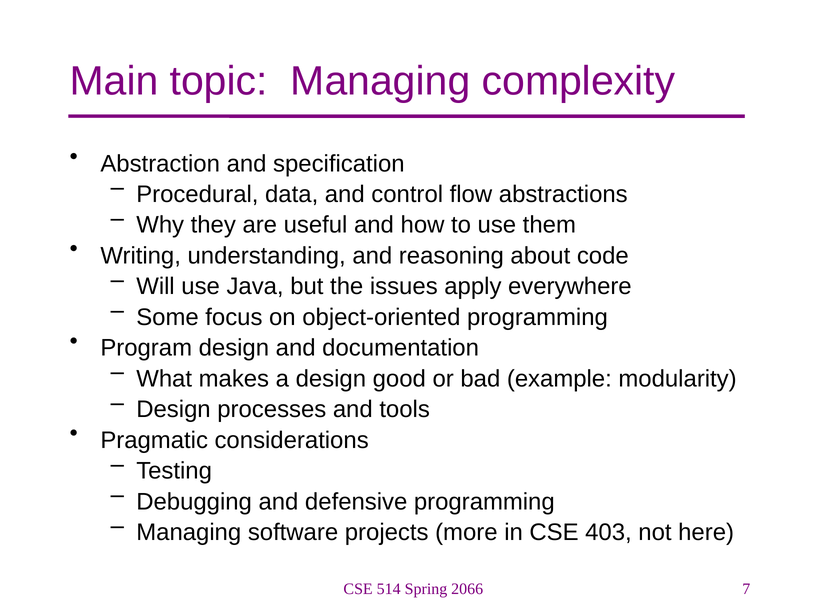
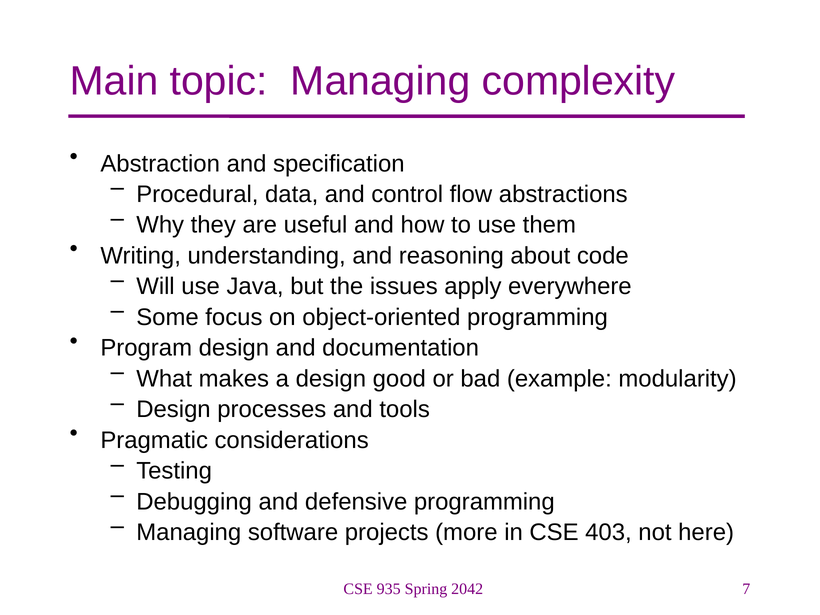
514: 514 -> 935 (389, 589)
2066: 2066 -> 2042 (467, 589)
